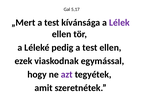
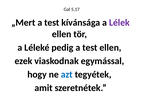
azt colour: purple -> blue (67, 74)
